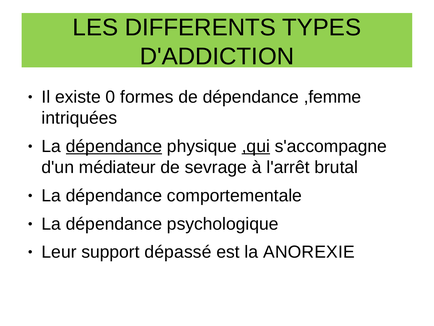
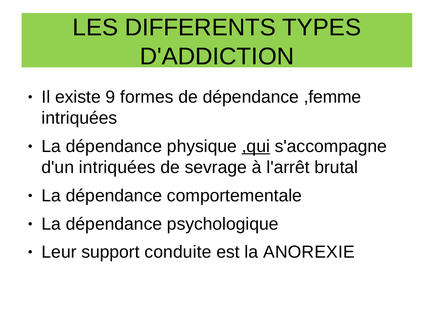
0: 0 -> 9 (110, 97)
dépendance underline: present -> none (114, 146)
d'un médiateur: médiateur -> intriquées (117, 167)
dépassé: dépassé -> conduite (178, 252)
